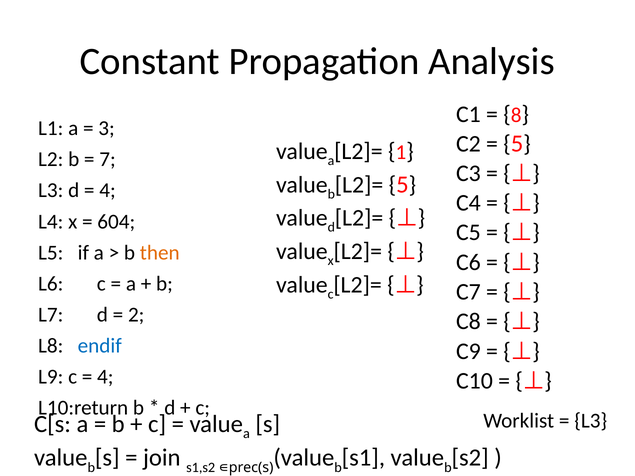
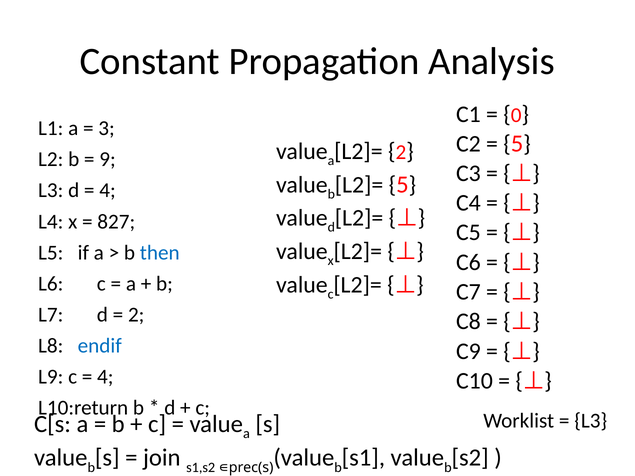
8: 8 -> 0 (516, 115)
1: 1 -> 2 (401, 152)
7: 7 -> 9 (107, 160)
604: 604 -> 827 (116, 222)
then colour: orange -> blue (160, 253)
